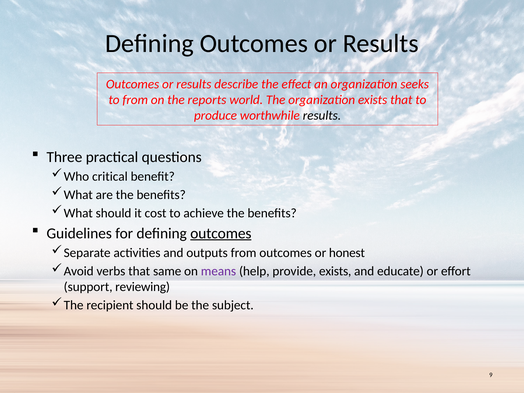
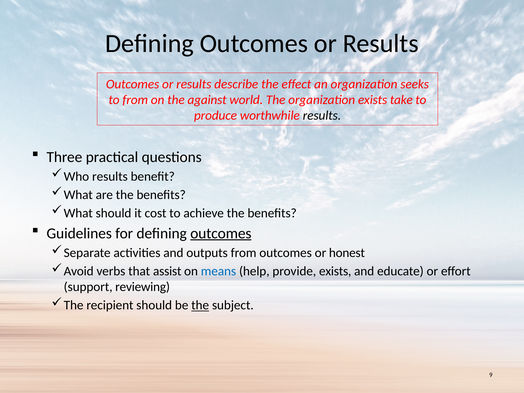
reports: reports -> against (207, 100)
exists that: that -> take (401, 100)
Who critical: critical -> results (110, 176)
same: same -> assist (167, 271)
means colour: purple -> blue (219, 271)
the underline: none -> present (200, 305)
